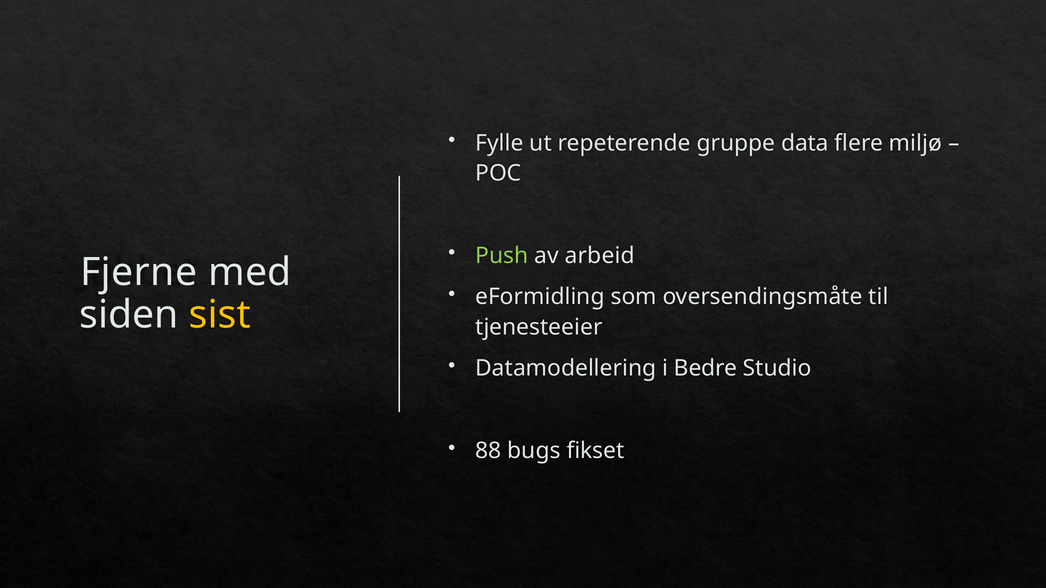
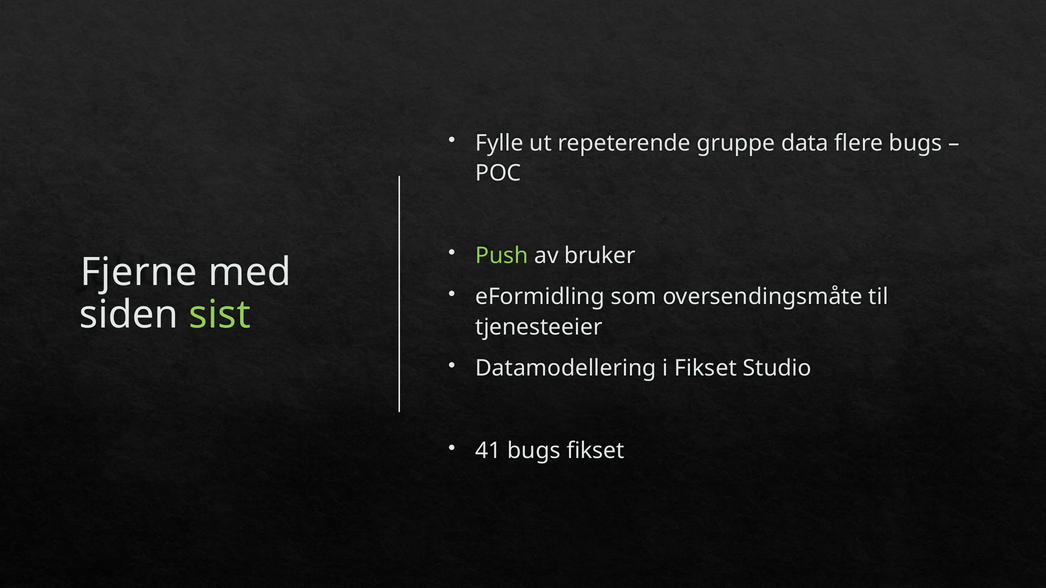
flere miljø: miljø -> bugs (916, 143)
arbeid: arbeid -> bruker (600, 256)
sist colour: yellow -> light green (220, 315)
i Bedre: Bedre -> Fikset (705, 369)
88: 88 -> 41 (488, 451)
